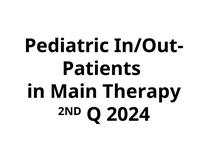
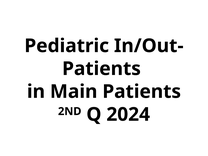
Main Therapy: Therapy -> Patients (142, 92)
